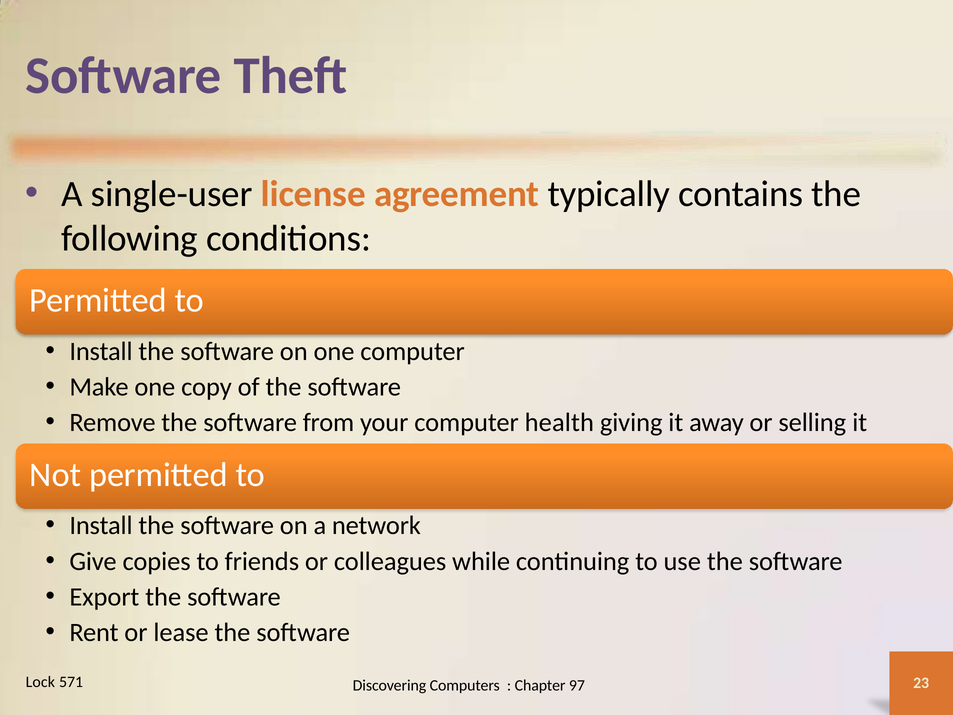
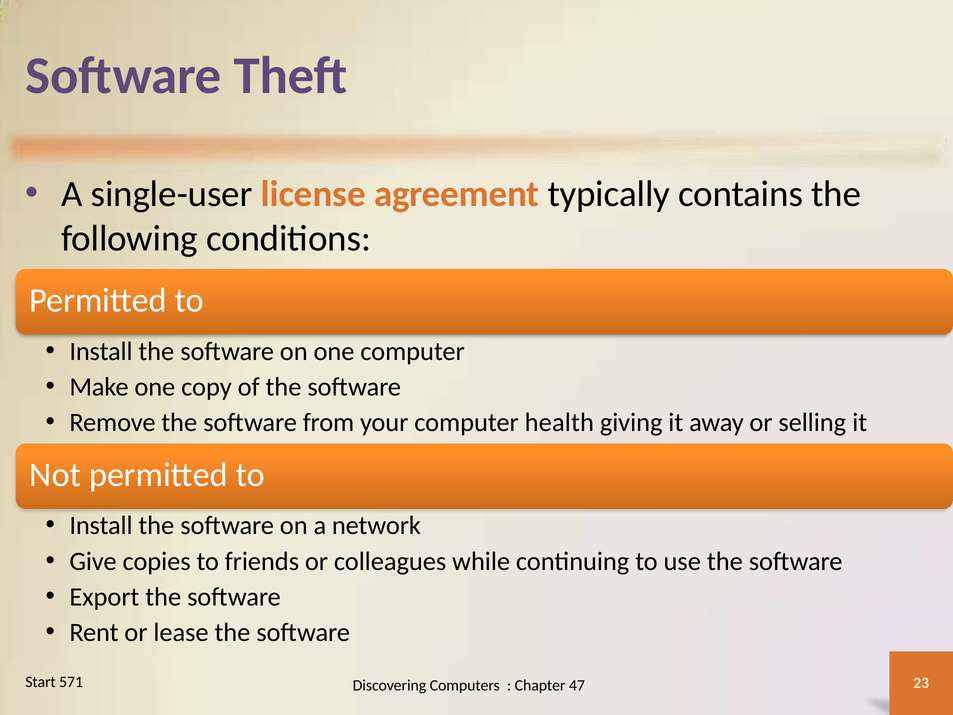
Lock: Lock -> Start (41, 682)
97: 97 -> 47 (577, 685)
